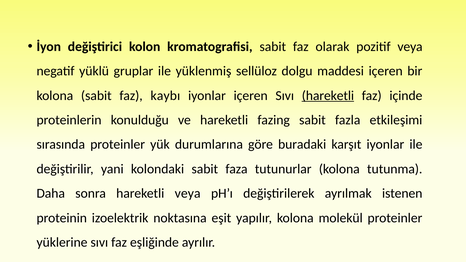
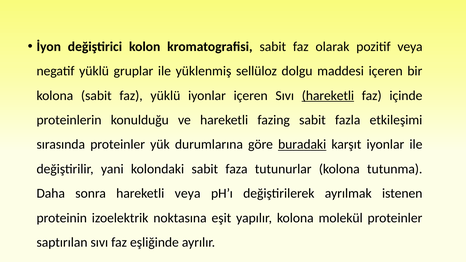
faz kaybı: kaybı -> yüklü (165, 96)
buradaki underline: none -> present (302, 145)
yüklerine: yüklerine -> saptırılan (62, 242)
